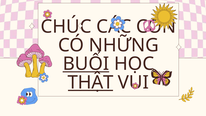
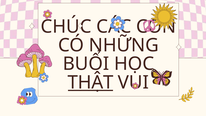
BUỔI underline: present -> none (86, 64)
